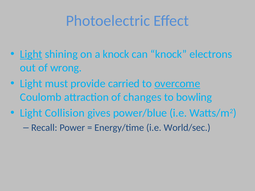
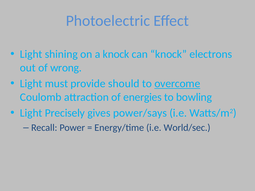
Light underline: present -> none (31, 54)
carried: carried -> should (124, 84)
changes: changes -> energies (143, 97)
Collision: Collision -> Precisely (65, 113)
power/blue: power/blue -> power/says (140, 113)
